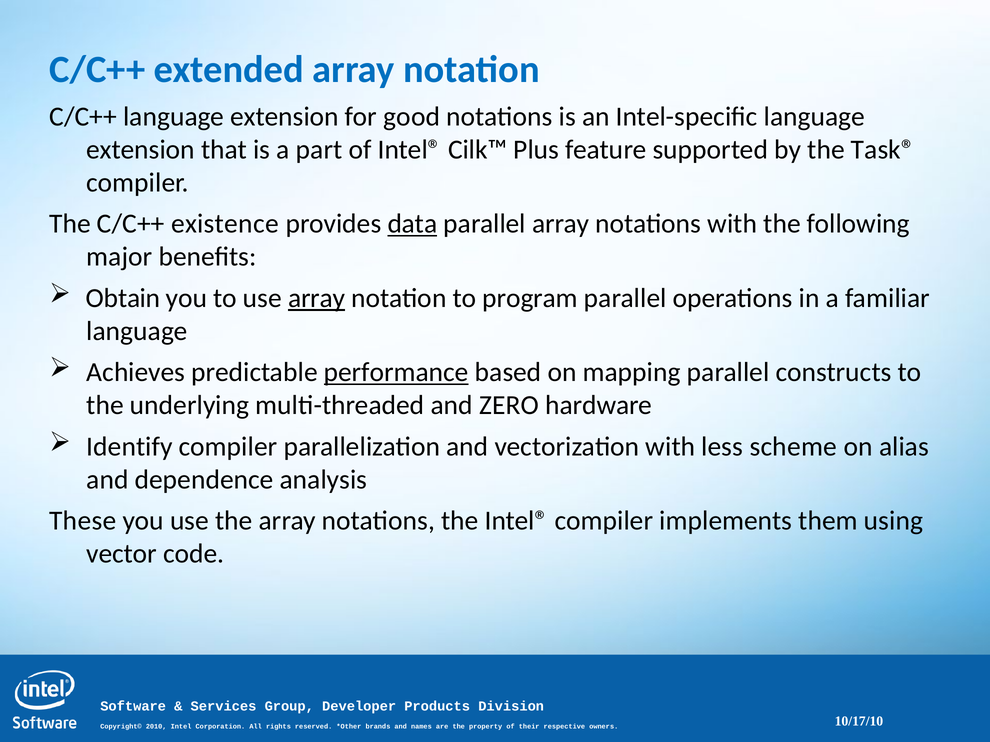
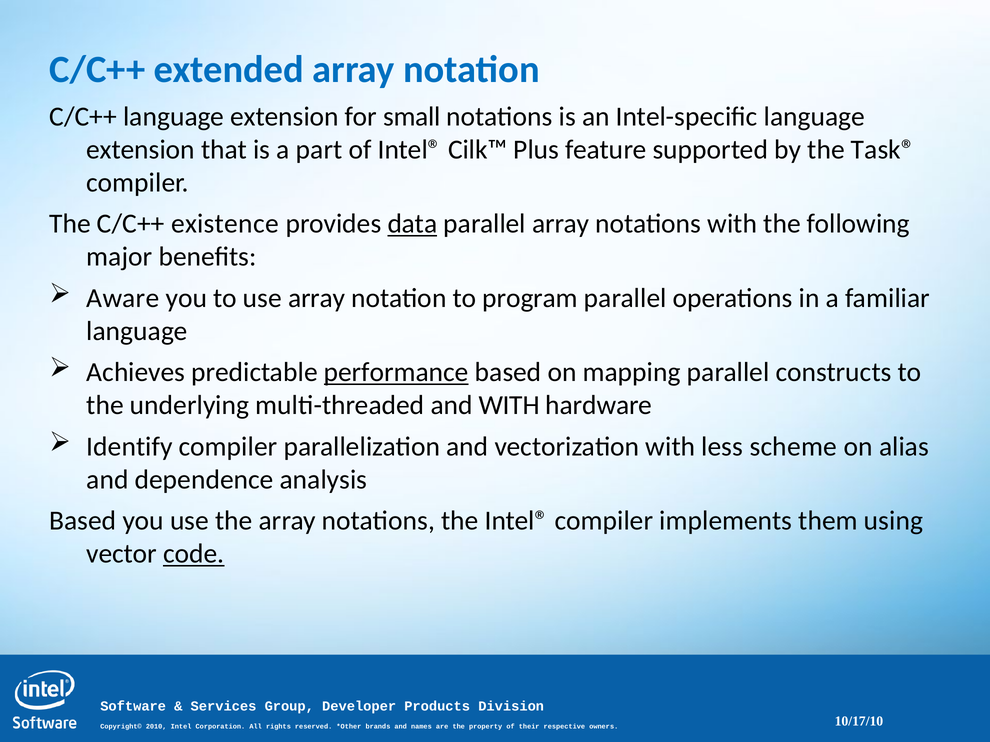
good: good -> small (412, 117)
Obtain: Obtain -> Aware (123, 298)
array underline: present -> none (317, 298)
and ZERO: ZERO -> WITH (509, 406)
These: These -> Based (83, 521)
code underline: none -> present (194, 554)
